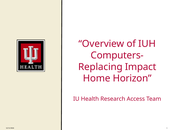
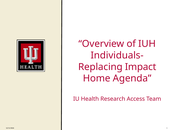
Computers-: Computers- -> Individuals- (117, 55)
Horizon: Horizon -> Agenda (132, 79)
